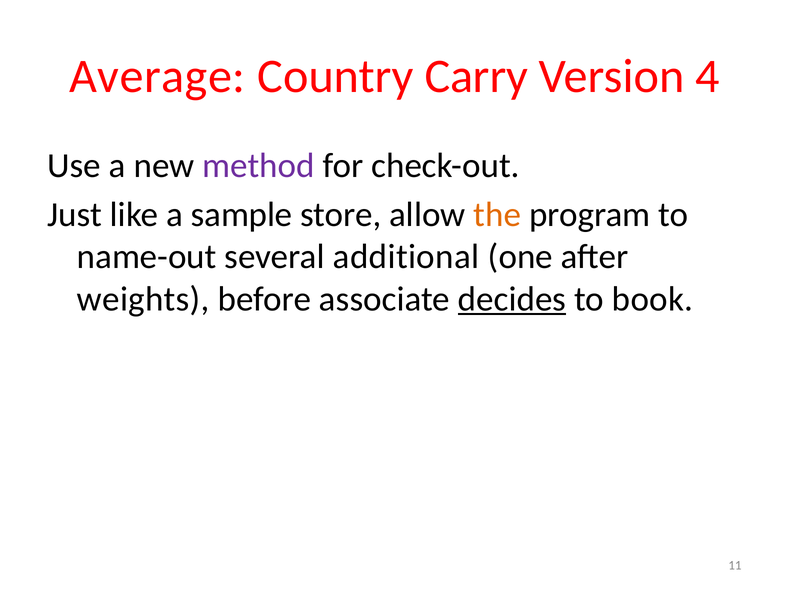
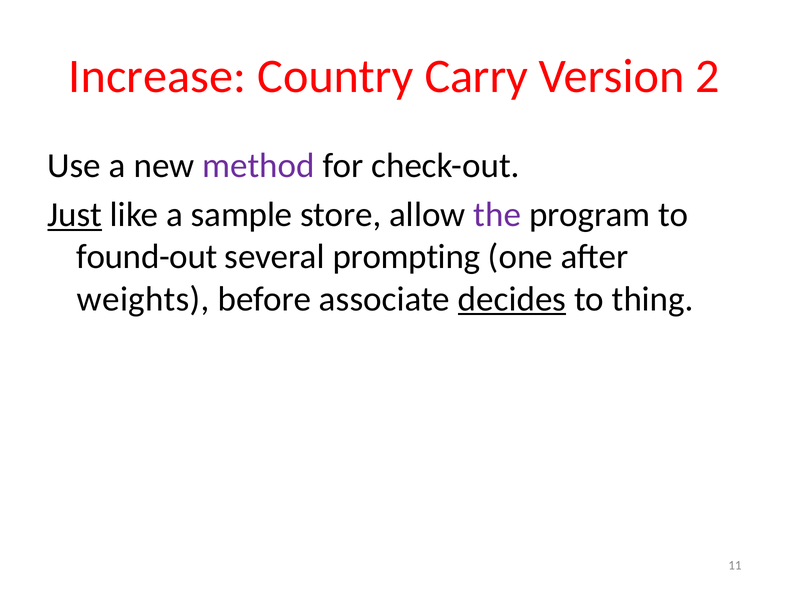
Average: Average -> Increase (157, 76)
4: 4 -> 2 (707, 76)
Just underline: none -> present (75, 215)
the colour: orange -> purple (497, 215)
name-out: name-out -> found-out (147, 257)
additional: additional -> prompting (406, 257)
book: book -> thing (653, 299)
